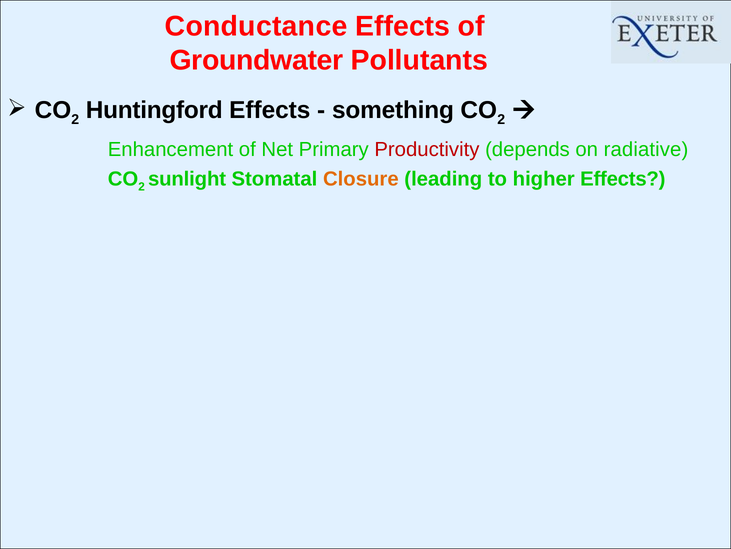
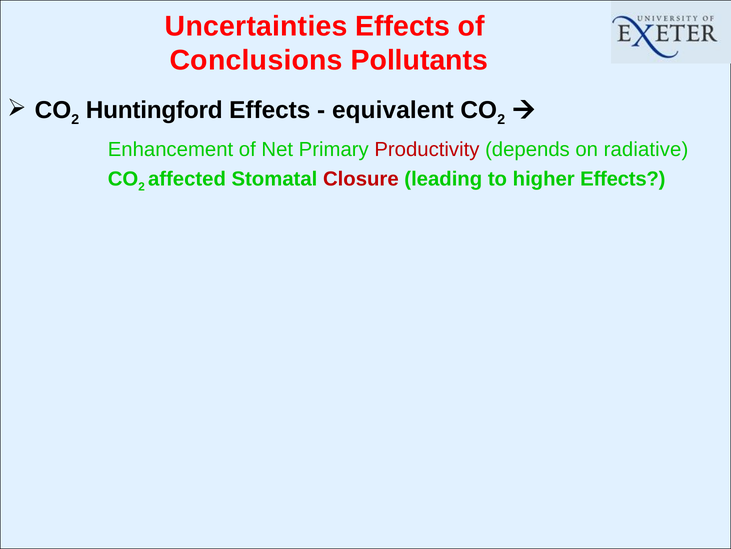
Conductance: Conductance -> Uncertainties (256, 26)
Groundwater: Groundwater -> Conclusions (256, 60)
something: something -> equivalent (393, 110)
sunlight: sunlight -> affected (187, 179)
Closure colour: orange -> red (361, 179)
